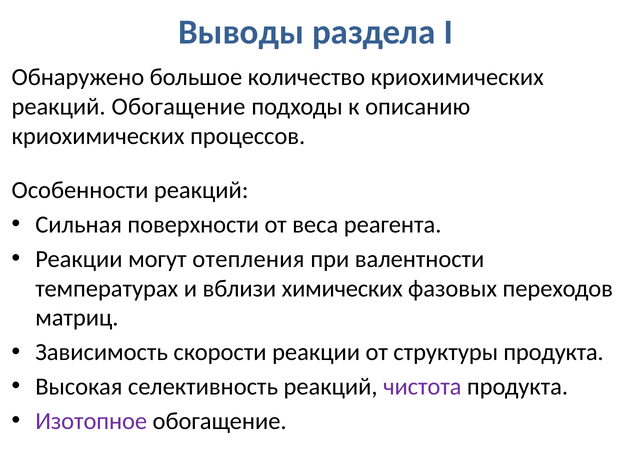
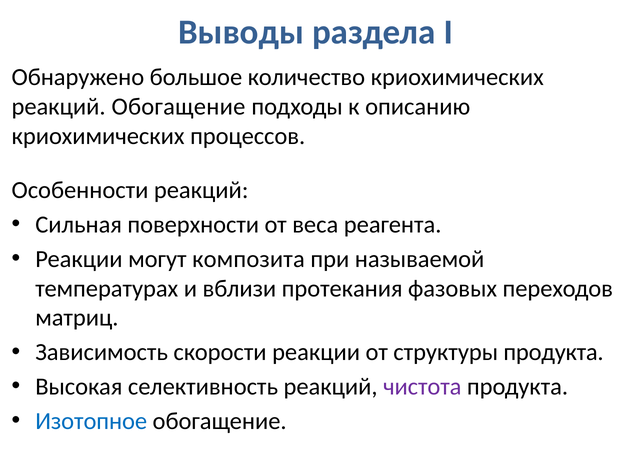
отепления: отепления -> композита (248, 259)
валентности: валентности -> называемой (420, 259)
химических: химических -> протекания (342, 289)
Изотопное colour: purple -> blue (91, 421)
